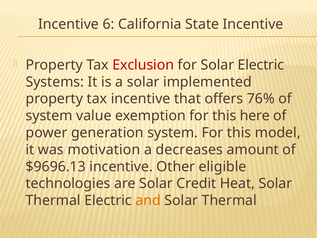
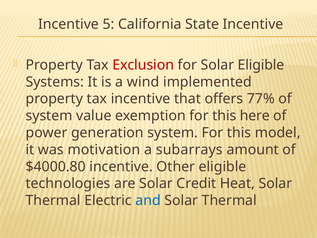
6: 6 -> 5 (109, 24)
Solar Electric: Electric -> Eligible (261, 65)
a solar: solar -> wind (143, 82)
76%: 76% -> 77% (261, 99)
decreases: decreases -> subarrays (189, 150)
$9696.13: $9696.13 -> $4000.80 (56, 166)
and colour: orange -> blue (148, 200)
